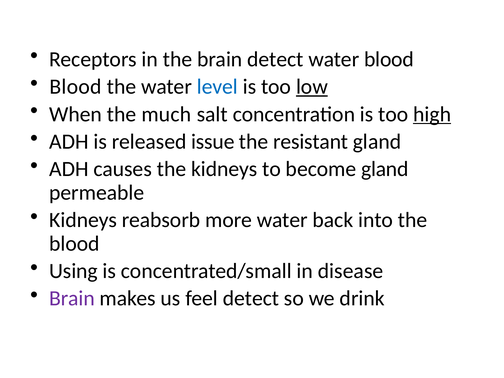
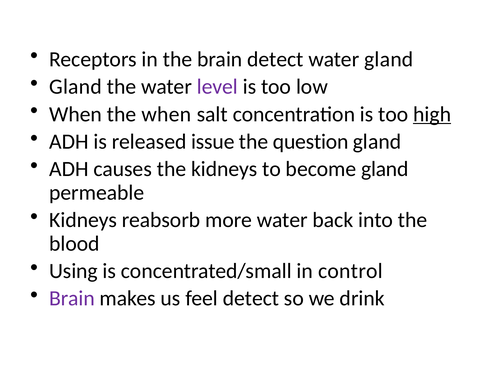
water blood: blood -> gland (389, 59)
Blood: Blood -> Gland (75, 87)
level colour: blue -> purple (217, 87)
low underline: present -> none (312, 87)
the much: much -> when (166, 114)
resistant: resistant -> question (311, 142)
disease: disease -> control (350, 271)
